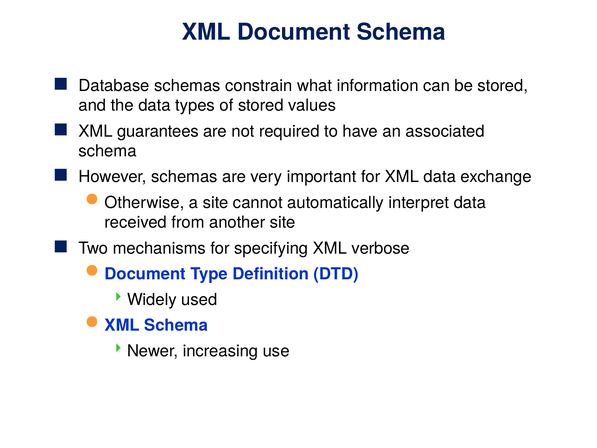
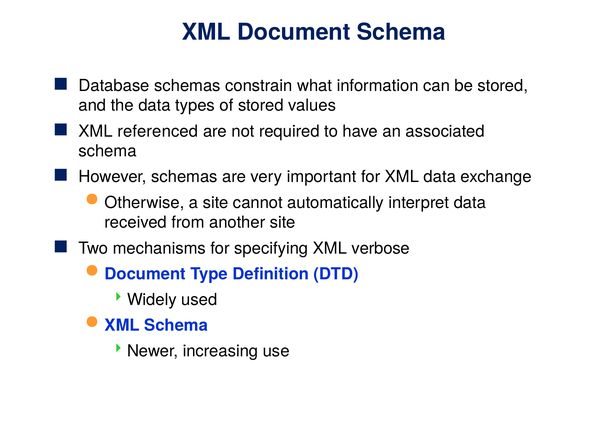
guarantees: guarantees -> referenced (158, 131)
